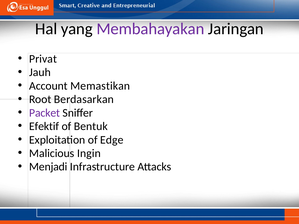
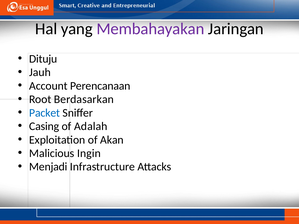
Privat: Privat -> Dituju (43, 59)
Memastikan: Memastikan -> Perencanaan (100, 86)
Packet colour: purple -> blue (45, 113)
Efektif: Efektif -> Casing (44, 126)
Bentuk: Bentuk -> Adalah (91, 126)
Edge: Edge -> Akan (112, 140)
